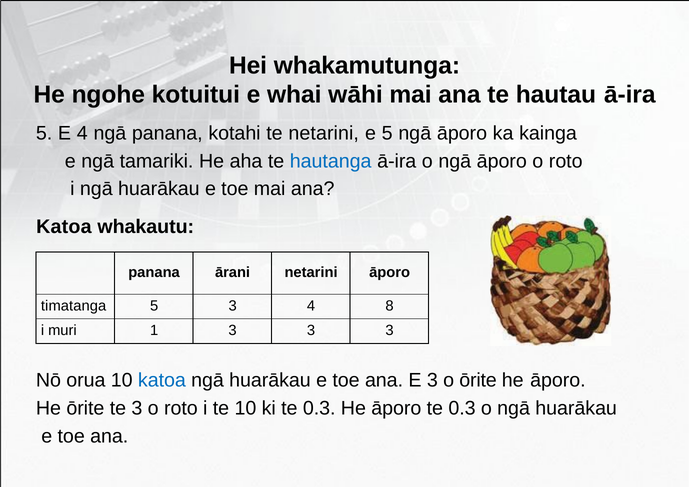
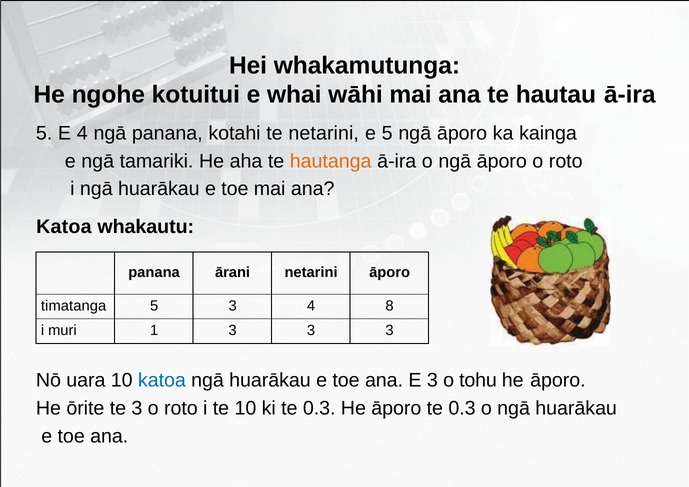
hautanga colour: blue -> orange (331, 161)
orua: orua -> uara (86, 380)
o ōrite: ōrite -> tohu (478, 380)
